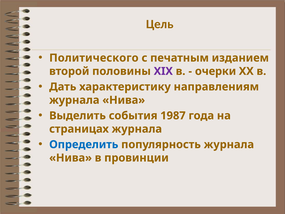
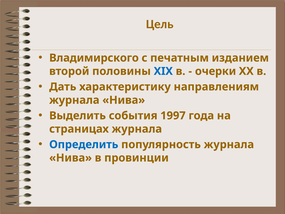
Политического: Политического -> Владимирского (94, 58)
XIX colour: purple -> blue (163, 71)
1987: 1987 -> 1997 (173, 116)
